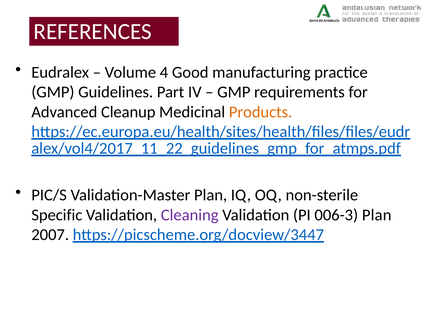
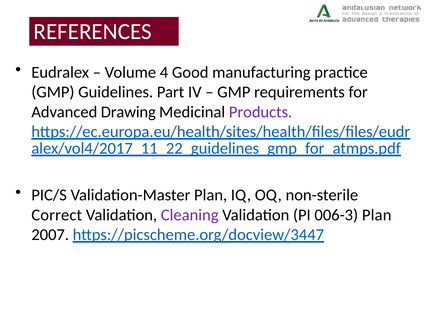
Cleanup: Cleanup -> Drawing (128, 112)
Products colour: orange -> purple (261, 112)
Specific: Specific -> Correct (57, 215)
